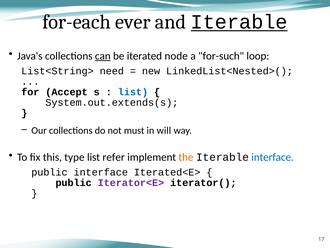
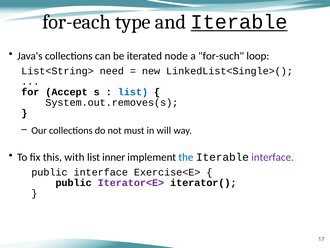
ever: ever -> type (133, 22)
can underline: present -> none (103, 56)
LinkedList<Nested>(: LinkedList<Nested>( -> LinkedList<Single>( (230, 71)
System.out.extends(s: System.out.extends(s -> System.out.removes(s (112, 102)
type: type -> with (74, 157)
refer: refer -> inner (114, 157)
the colour: orange -> blue (186, 157)
interface colour: blue -> purple (273, 157)
Iterated<E>: Iterated<E> -> Exercise<E> (167, 172)
